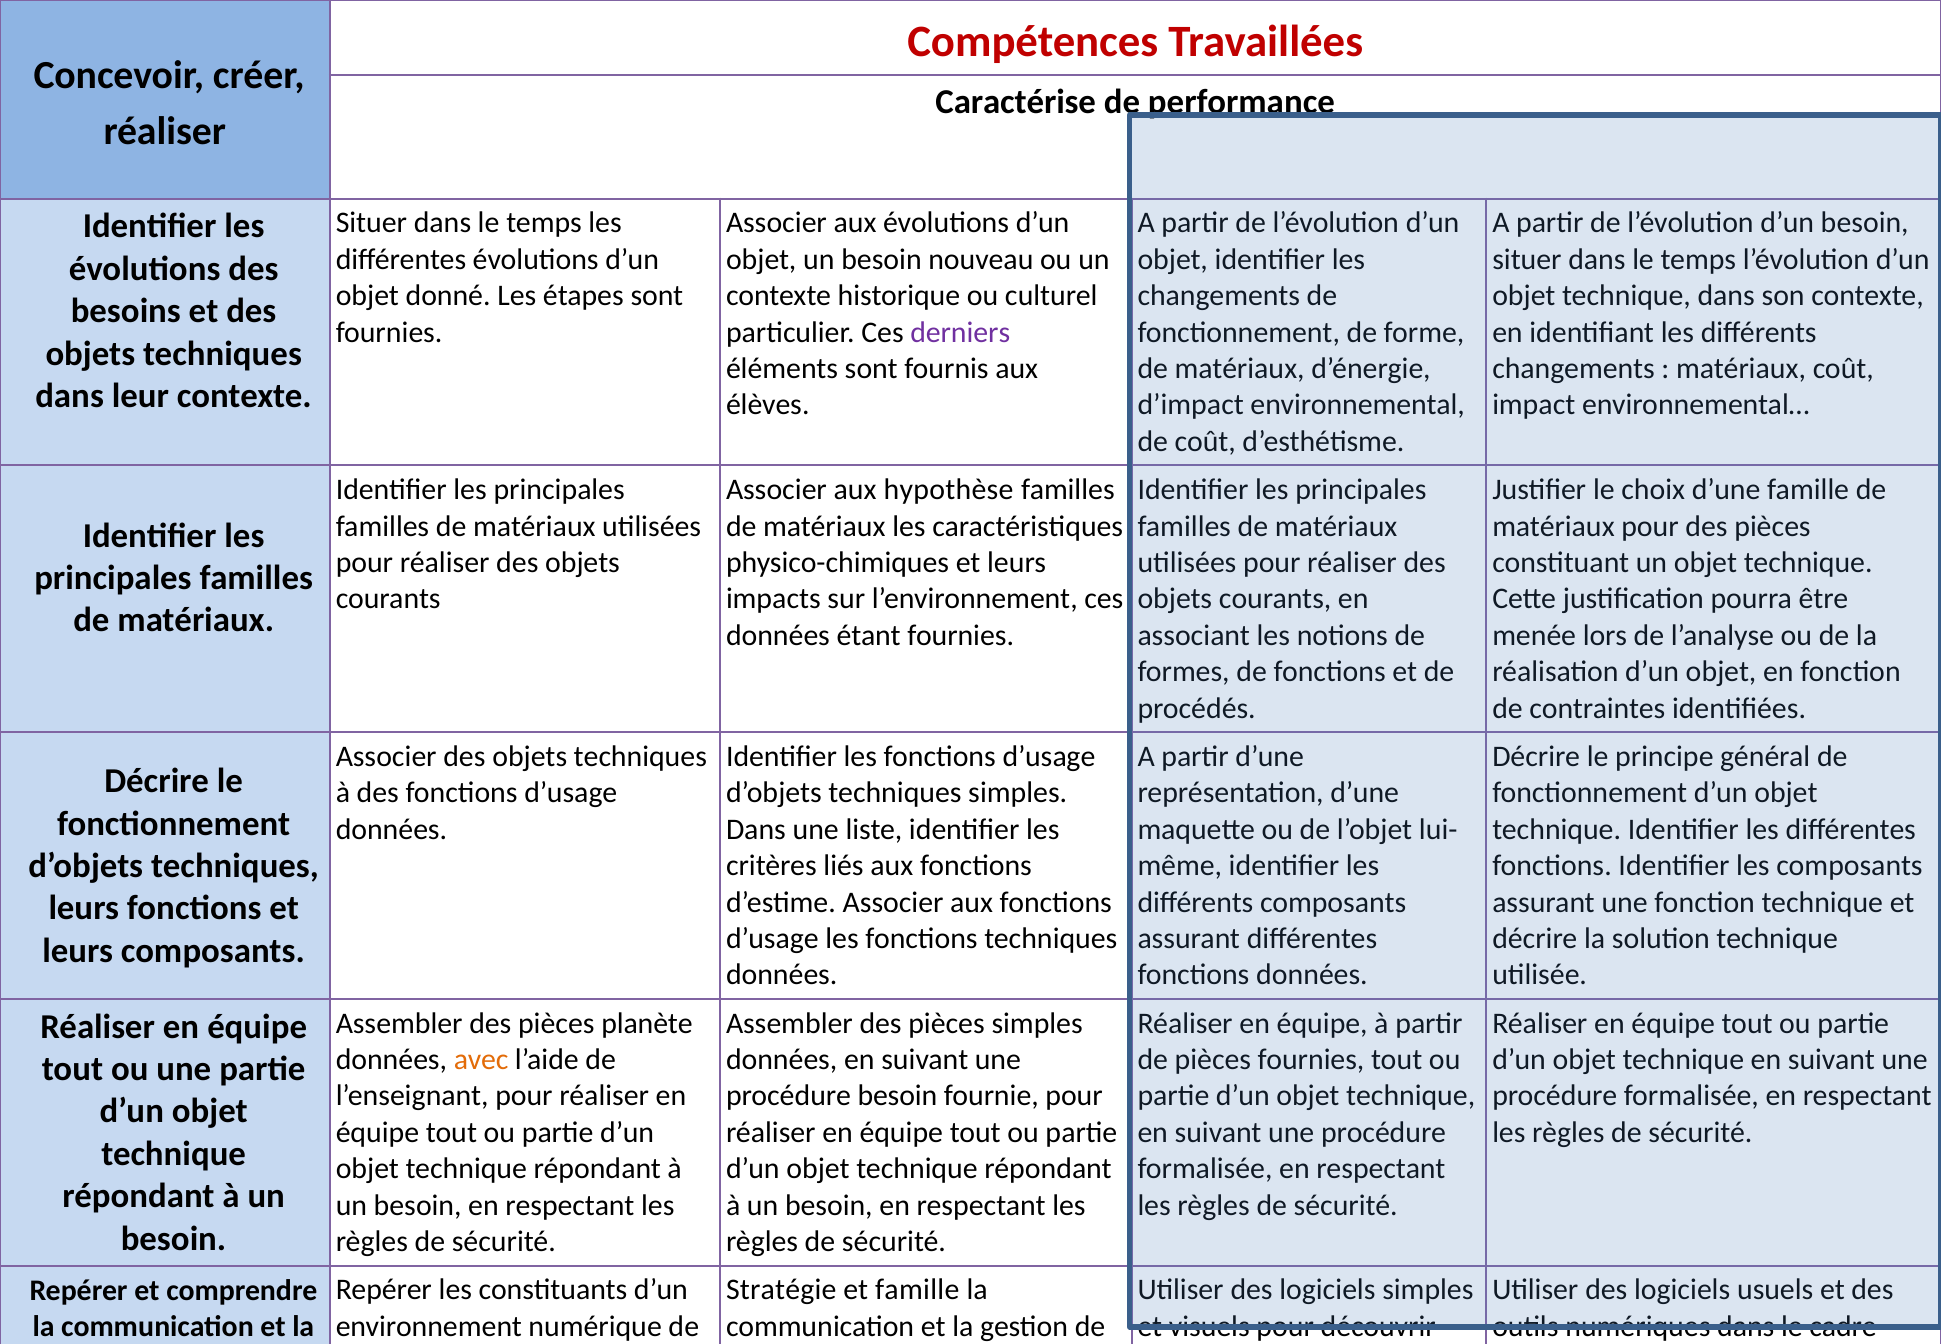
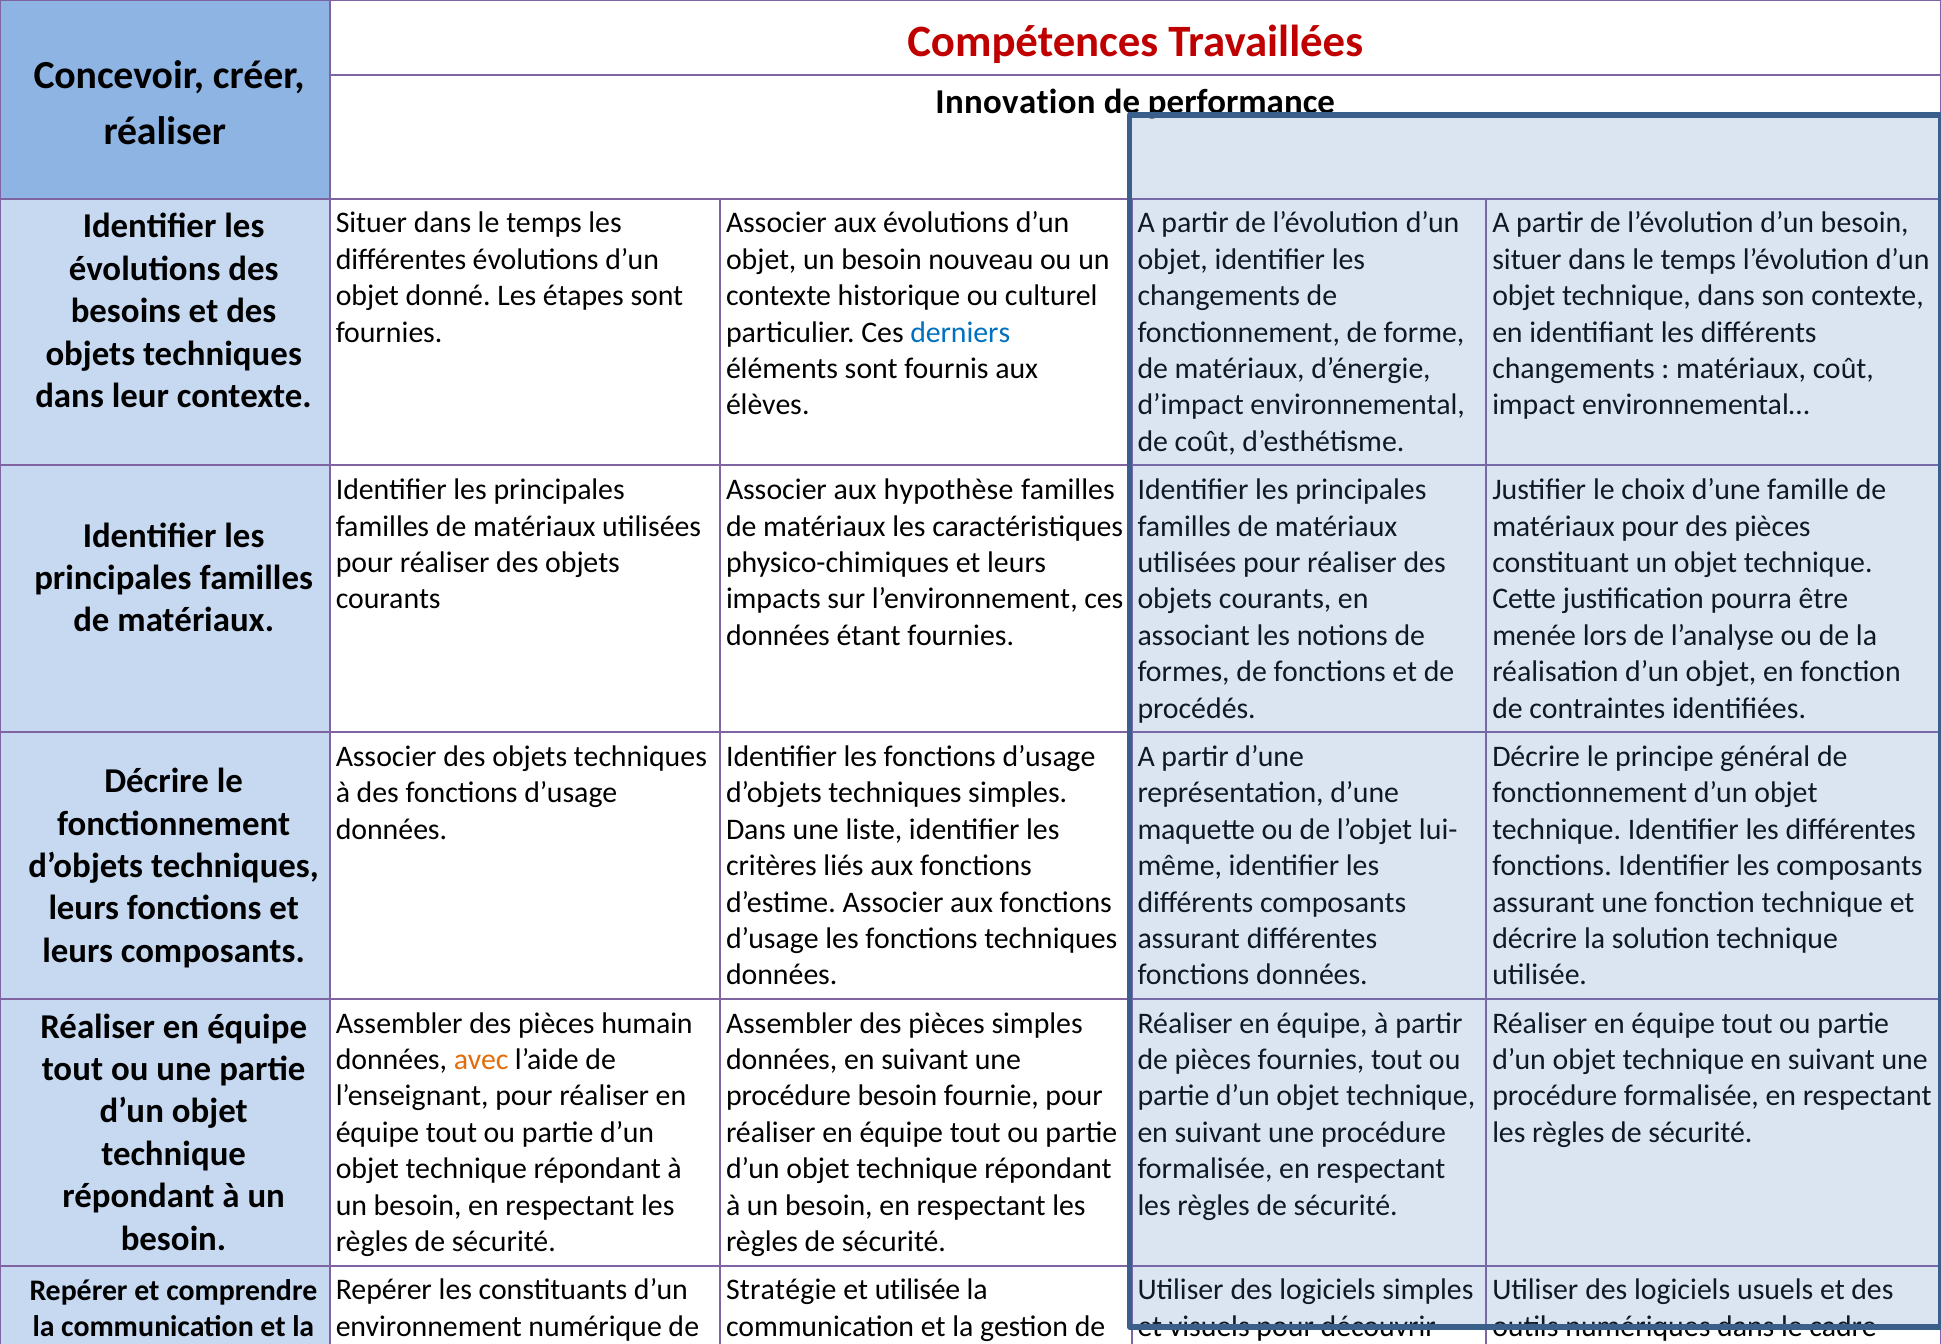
Caractérise: Caractérise -> Innovation (1016, 102)
derniers colour: purple -> blue (960, 332)
planète: planète -> humain (647, 1023)
et famille: famille -> utilisée (918, 1290)
